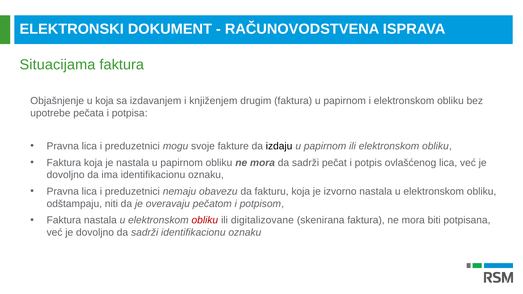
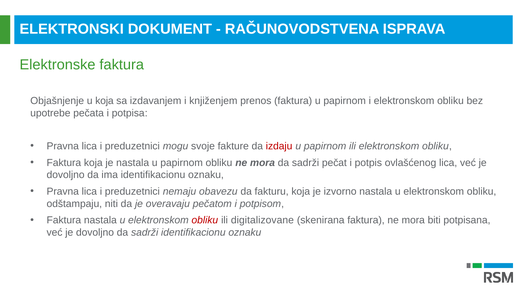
Situacijama: Situacijama -> Elektronske (58, 65)
drugim: drugim -> prenos (256, 101)
izdaju colour: black -> red (279, 146)
